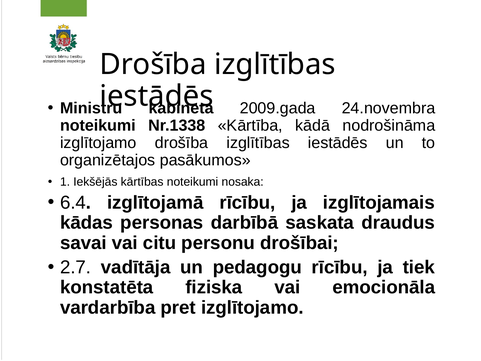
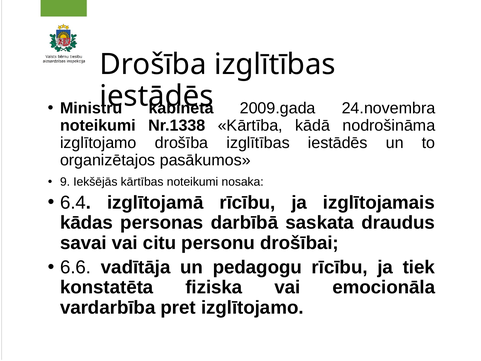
1: 1 -> 9 (65, 182)
2.7: 2.7 -> 6.6 (76, 267)
